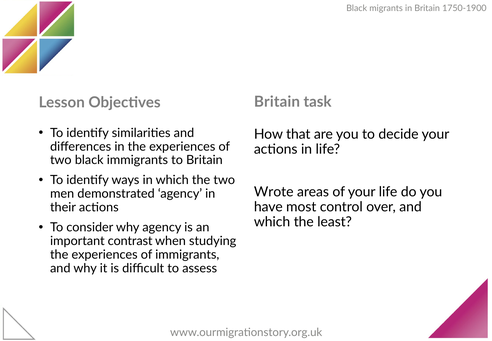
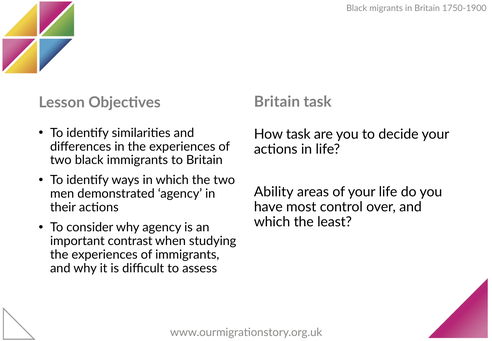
How that: that -> task (298, 134)
Wrote: Wrote -> Ability (274, 192)
